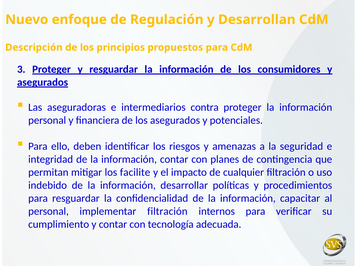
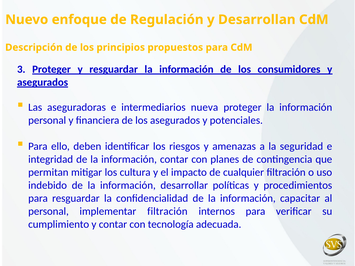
contra: contra -> nueva (205, 107)
facilite: facilite -> cultura (135, 172)
